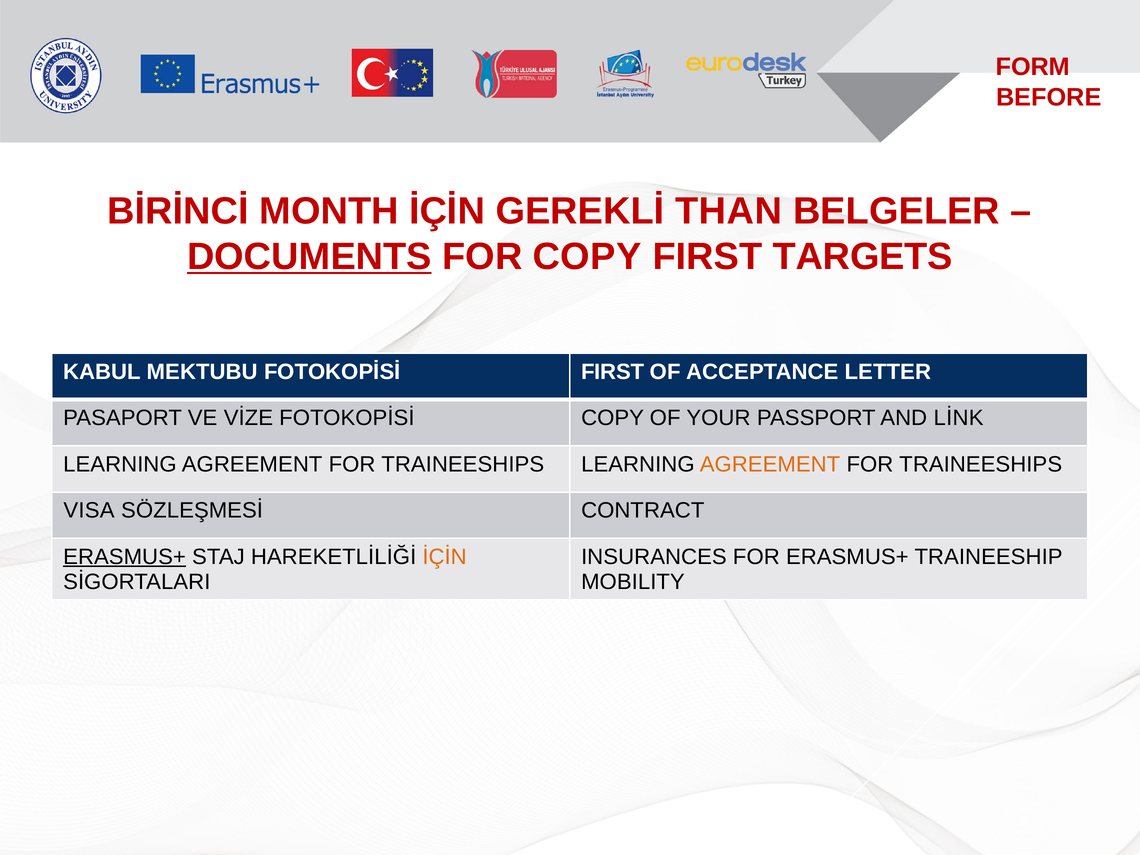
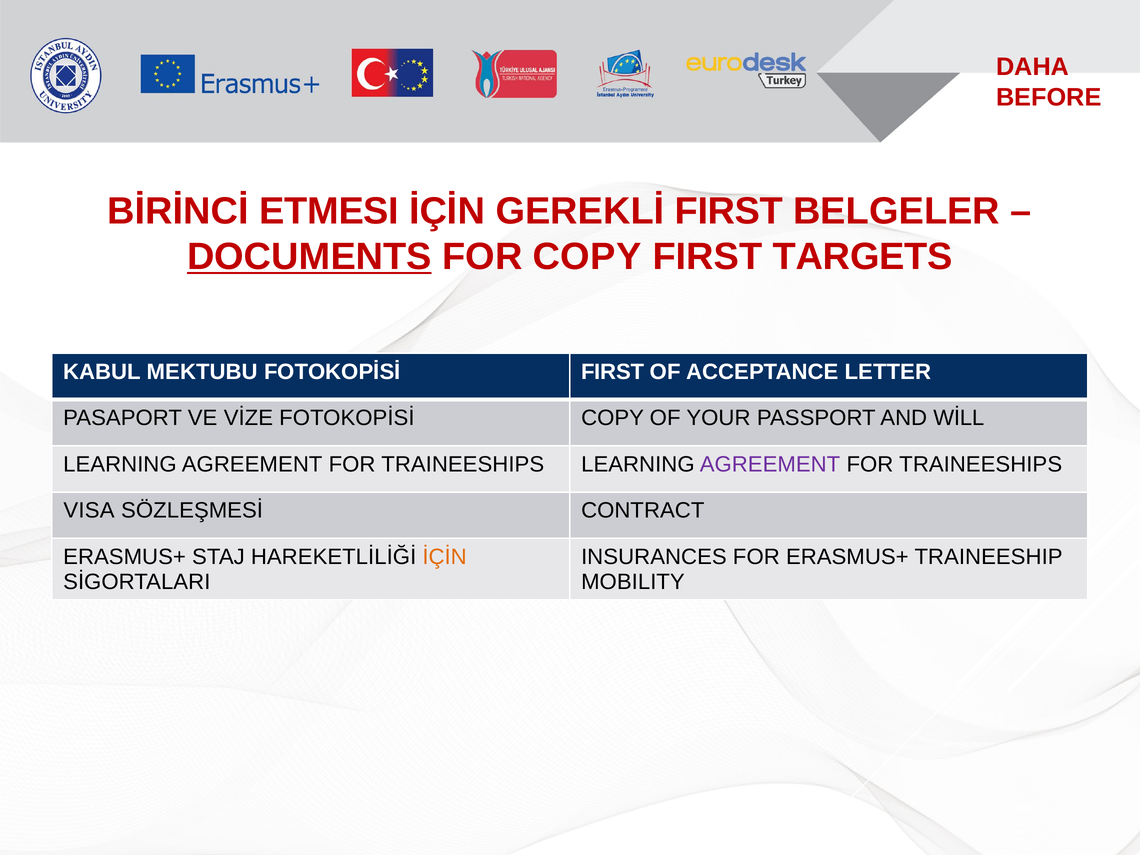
FORM: FORM -> DAHA (1033, 67)
MONTH: MONTH -> ETMESI (329, 211)
GEREKLİ THAN: THAN -> FIRST (729, 211)
LİNK: LİNK -> WİLL (959, 418)
AGREEMENT colour: orange -> purple (770, 464)
ERASMUS+ underline: present -> none (125, 557)
